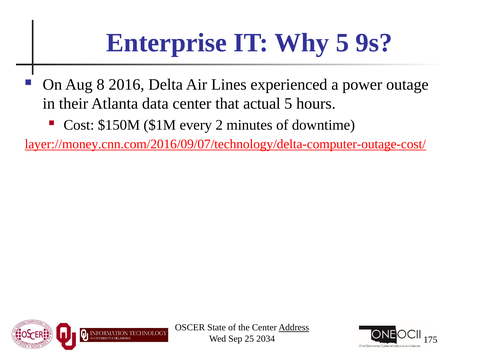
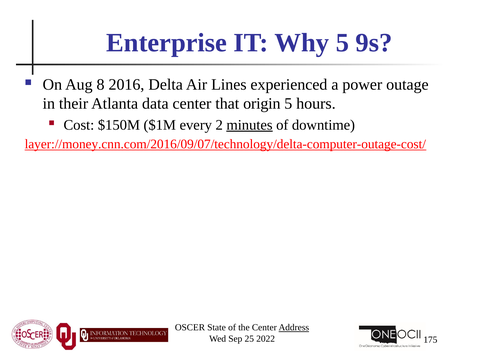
actual: actual -> origin (262, 104)
minutes underline: none -> present (250, 125)
2034: 2034 -> 2022 (266, 339)
